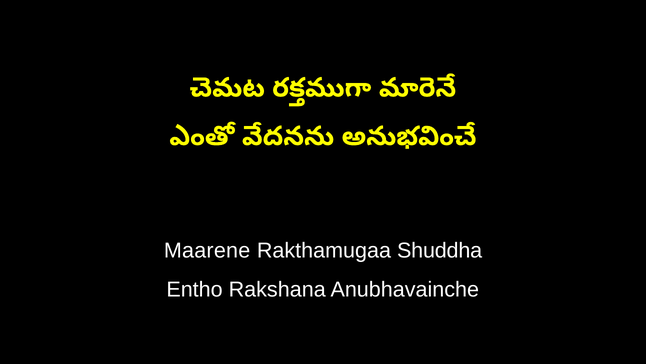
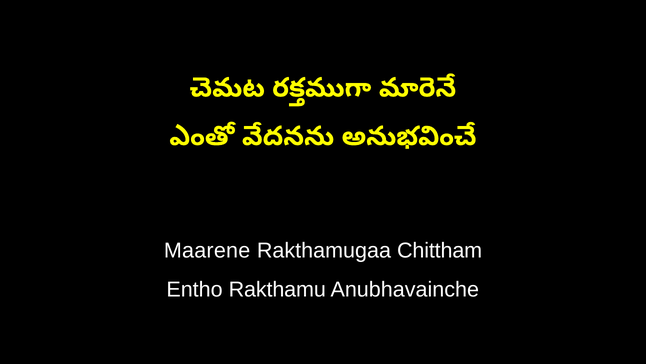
Shuddha: Shuddha -> Chittham (440, 250)
Rakshana: Rakshana -> Rakthamu (277, 289)
